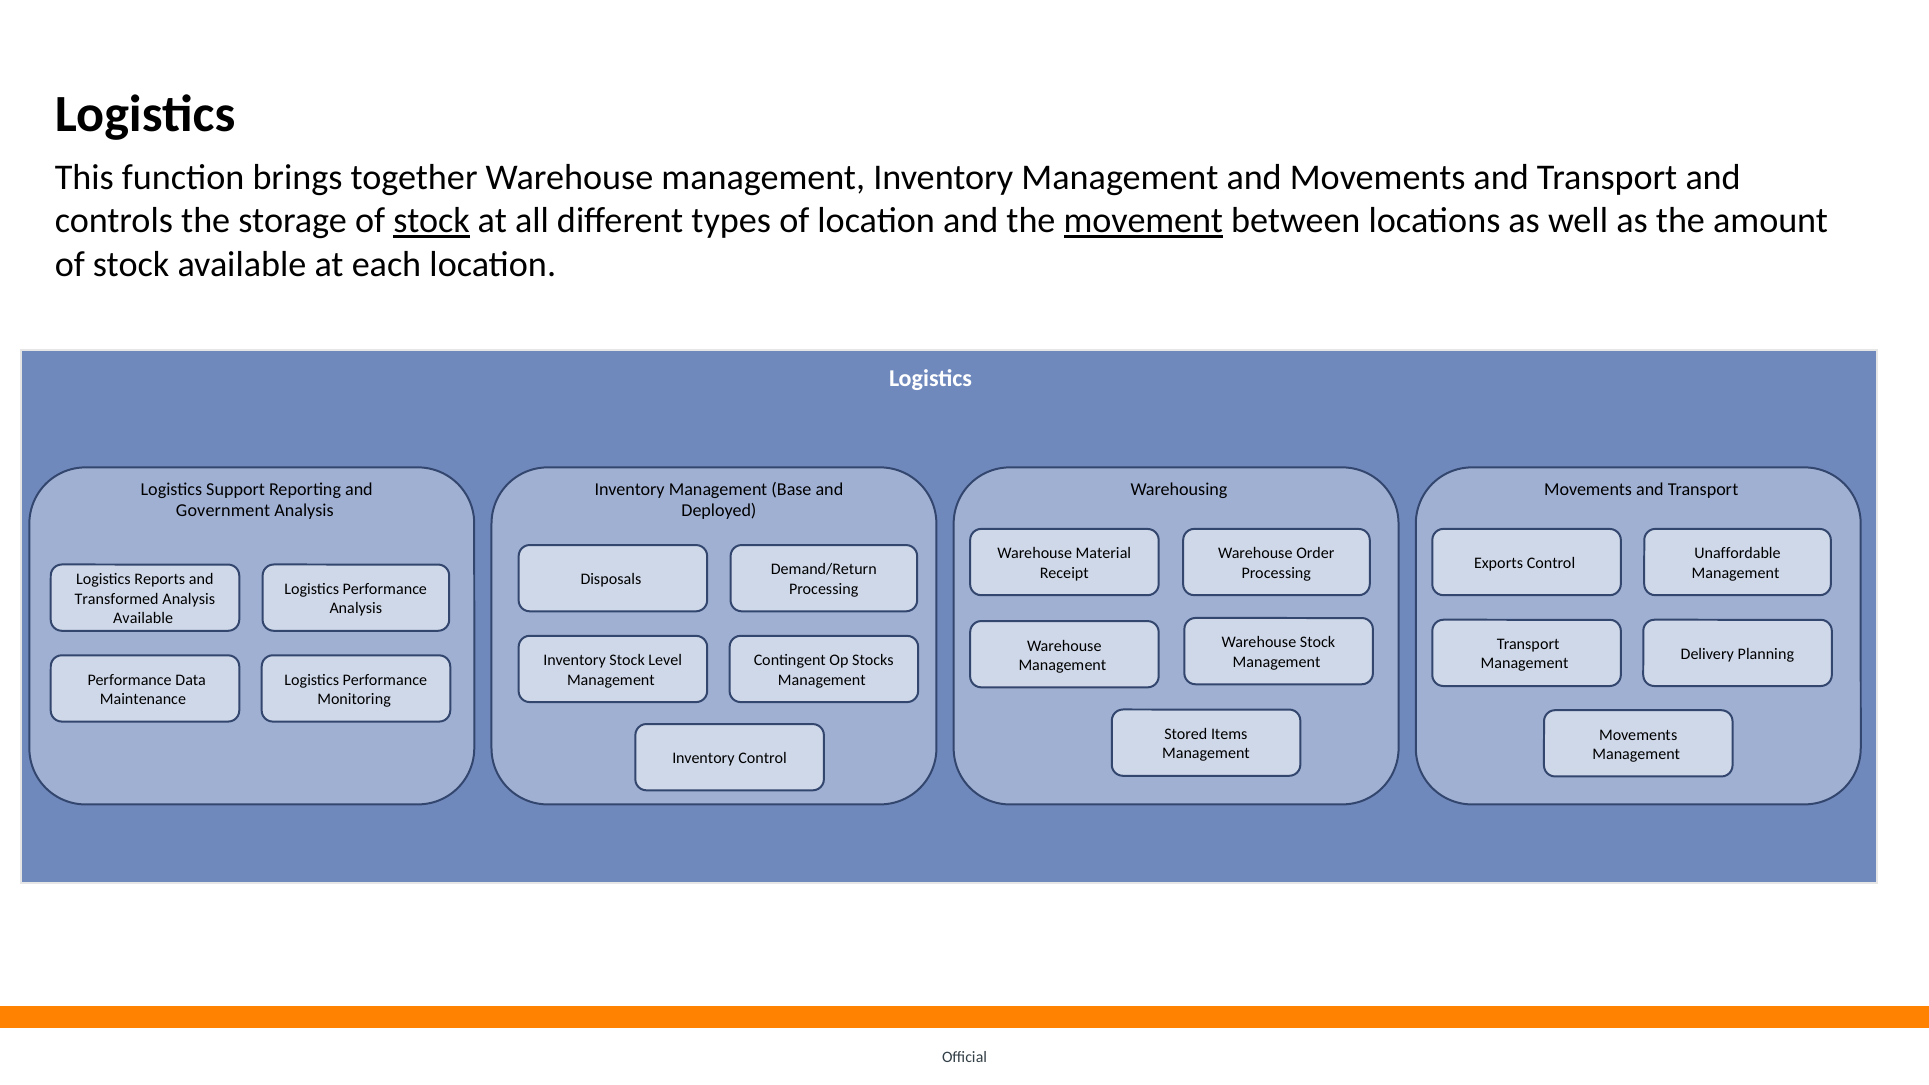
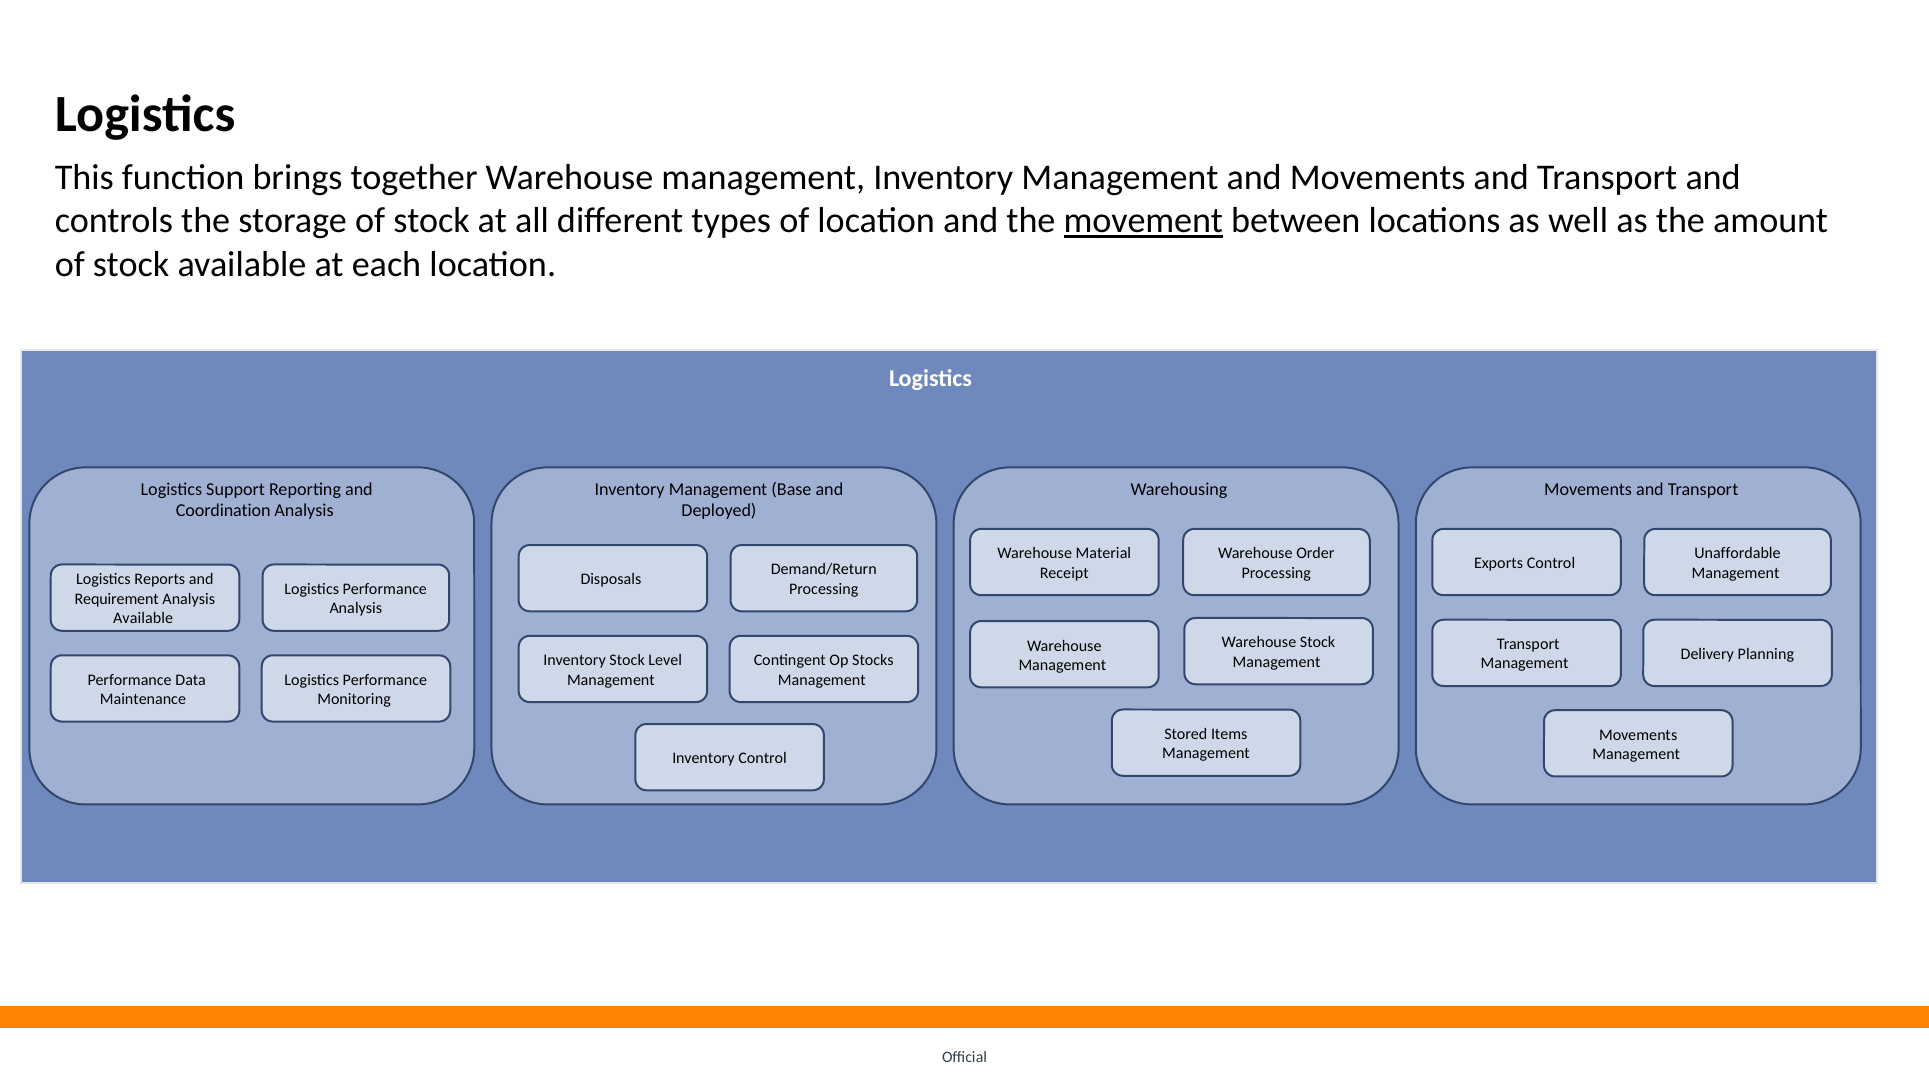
stock underline: present -> none (431, 221)
Government: Government -> Coordination (223, 511)
Transformed: Transformed -> Requirement (117, 599)
